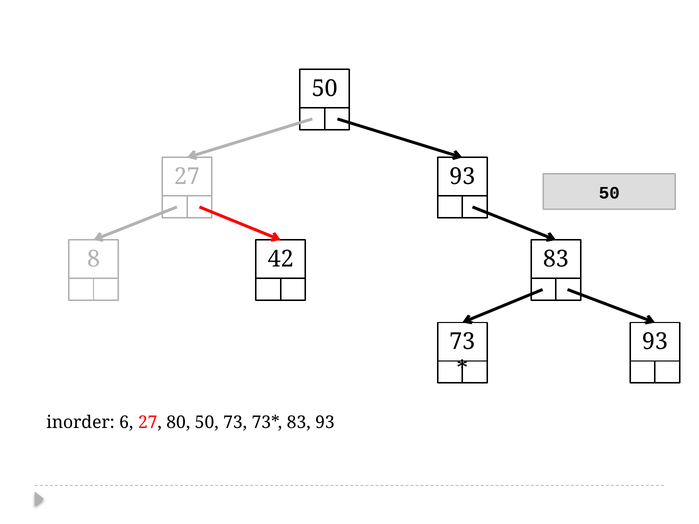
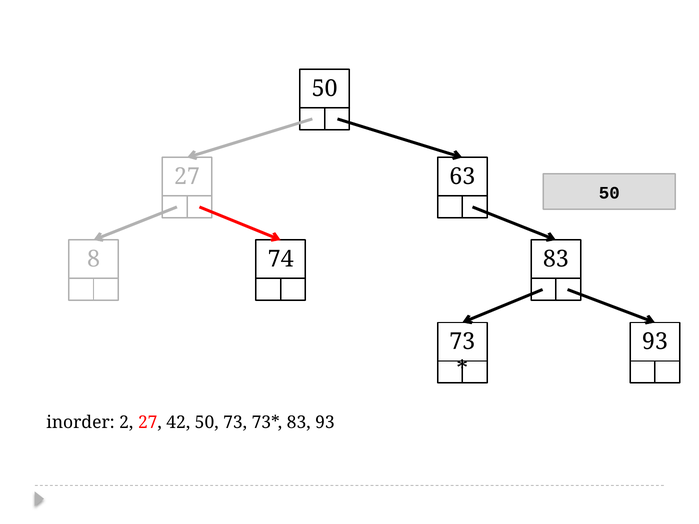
27 93: 93 -> 63 (462, 177)
42: 42 -> 74 (281, 259)
6: 6 -> 2 (126, 423)
80: 80 -> 42 (178, 423)
